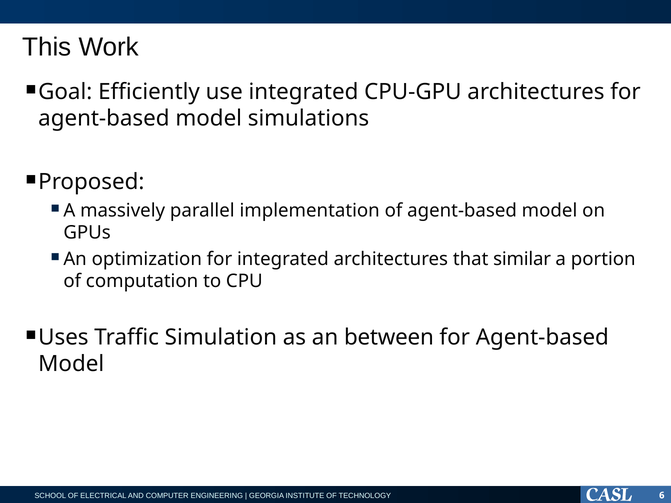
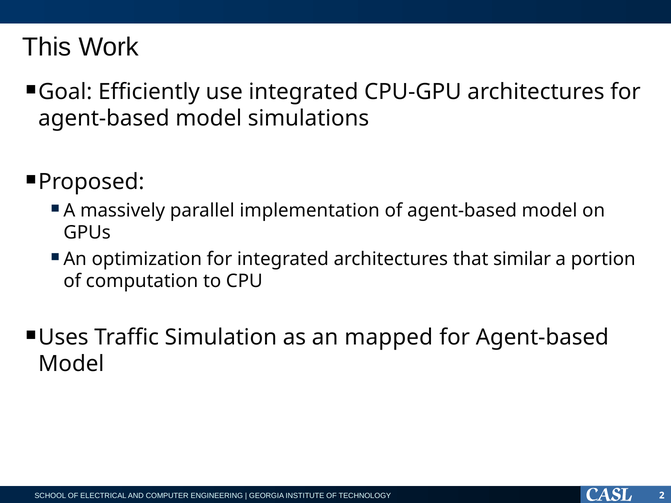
between: between -> mapped (389, 338)
6: 6 -> 2 (662, 496)
